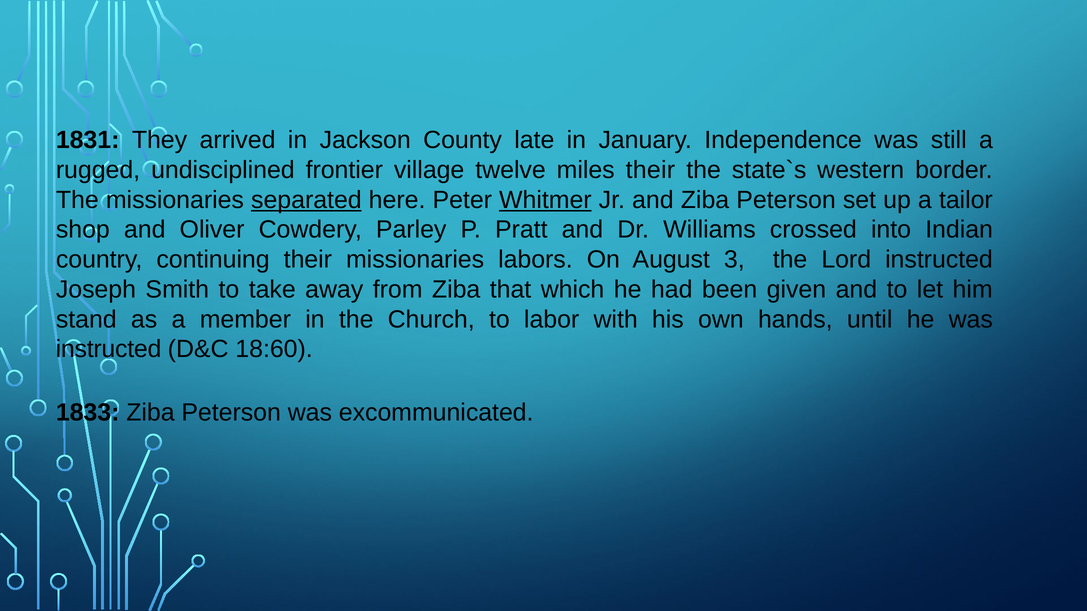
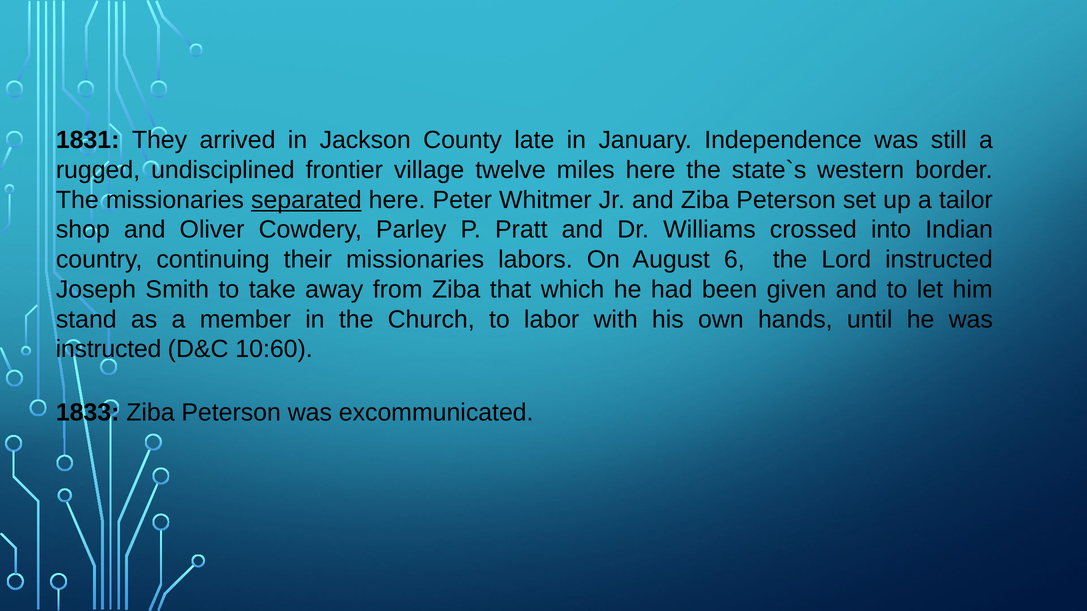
miles their: their -> here (651, 170)
Whitmer underline: present -> none (545, 200)
3: 3 -> 6 (734, 260)
18:60: 18:60 -> 10:60 (274, 349)
